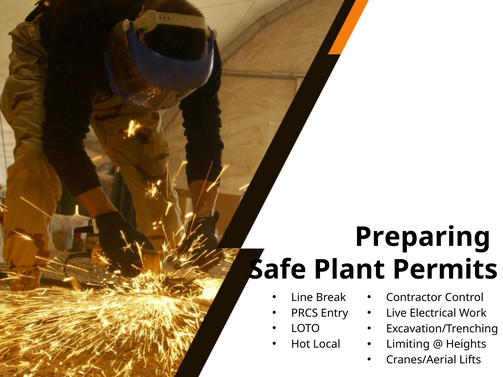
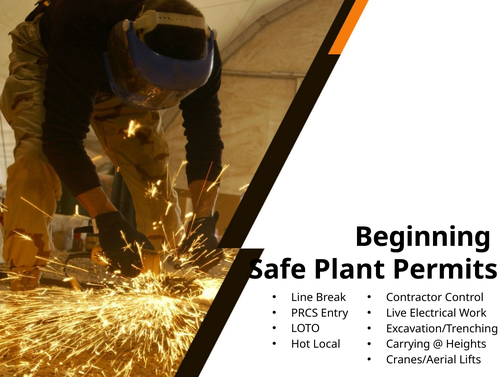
Preparing: Preparing -> Beginning (423, 237)
Limiting: Limiting -> Carrying (408, 345)
